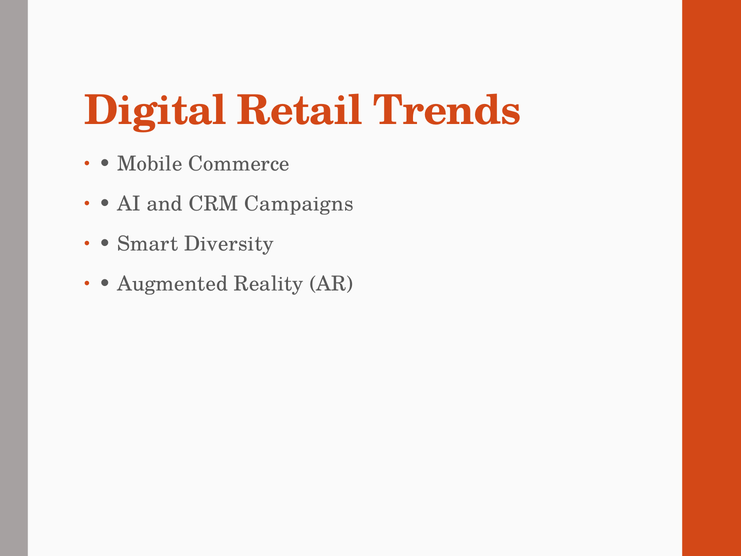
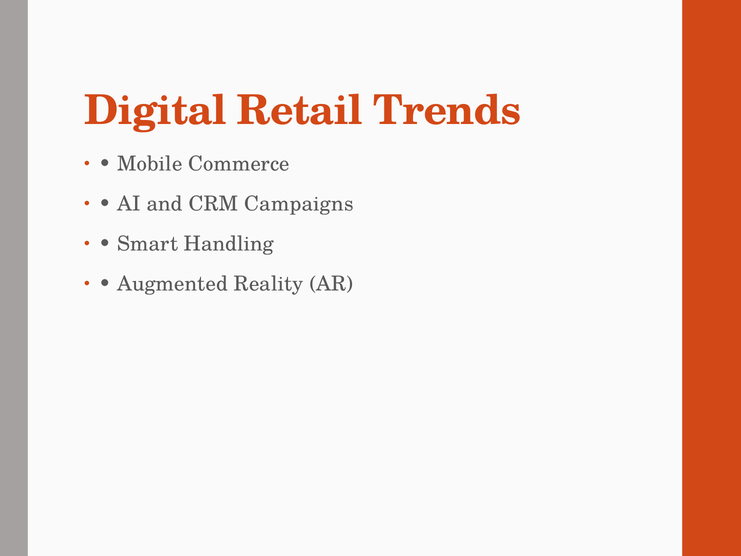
Diversity: Diversity -> Handling (229, 244)
